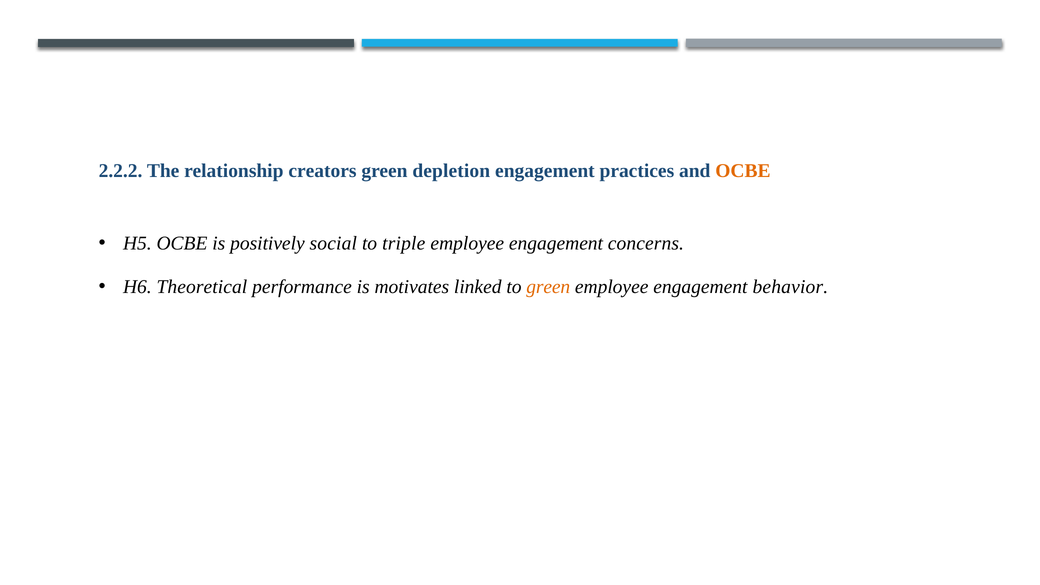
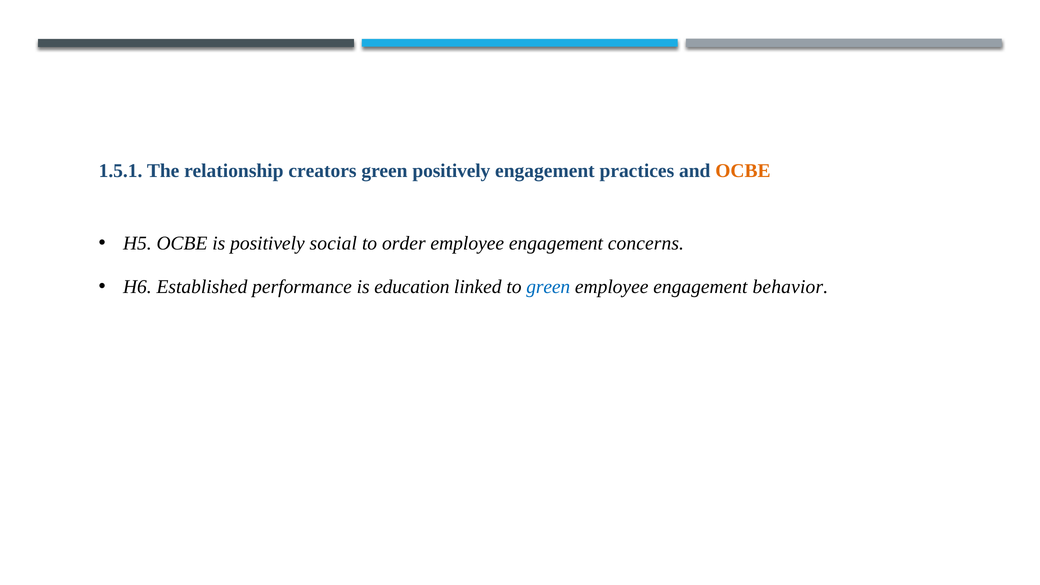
2.2.2: 2.2.2 -> 1.5.1 (121, 171)
green depletion: depletion -> positively (451, 171)
triple: triple -> order (404, 243)
Theoretical: Theoretical -> Established (202, 287)
motivates: motivates -> education (412, 287)
green colour: orange -> blue (548, 287)
